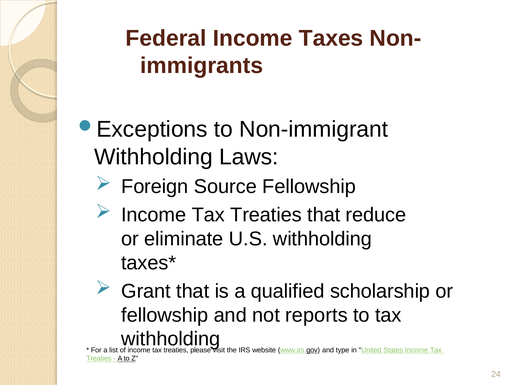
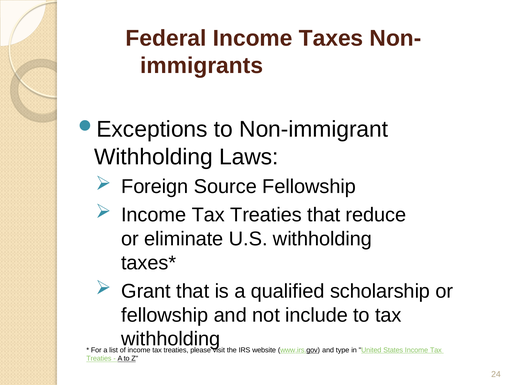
reports: reports -> include (317, 315)
